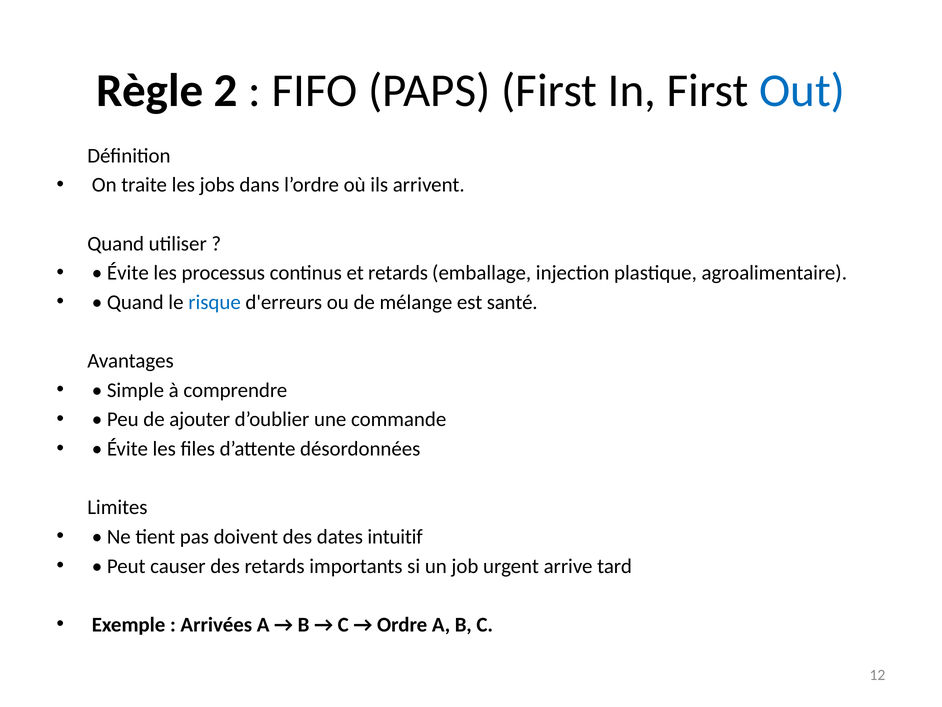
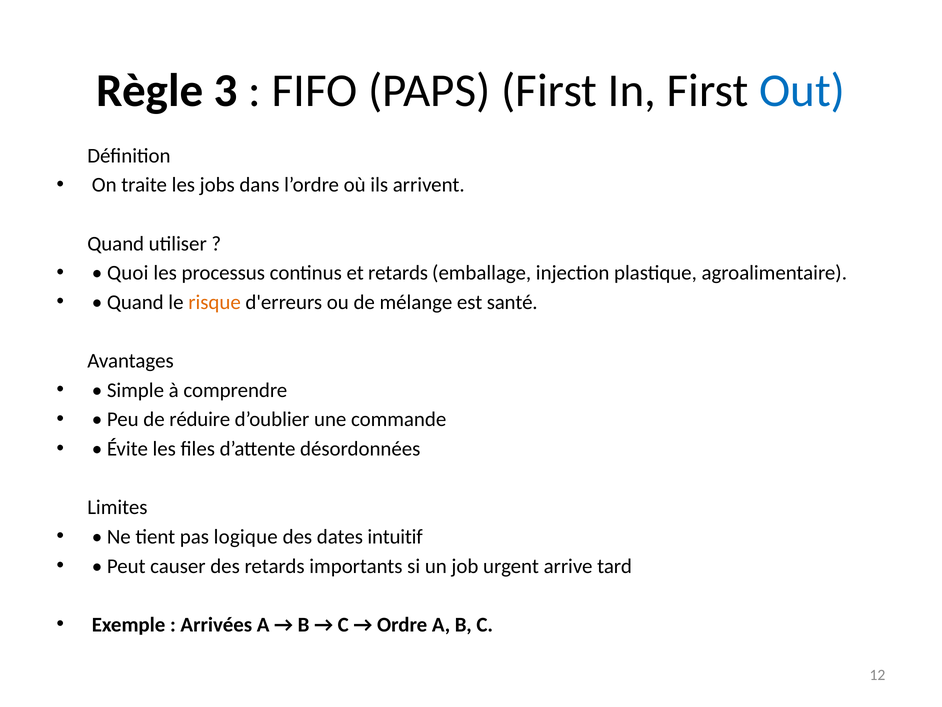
2: 2 -> 3 (226, 90)
Évite: Évite -> Quoi (128, 273)
risque colour: blue -> orange (215, 302)
ajouter: ajouter -> réduire (200, 419)
doivent: doivent -> logique (246, 536)
